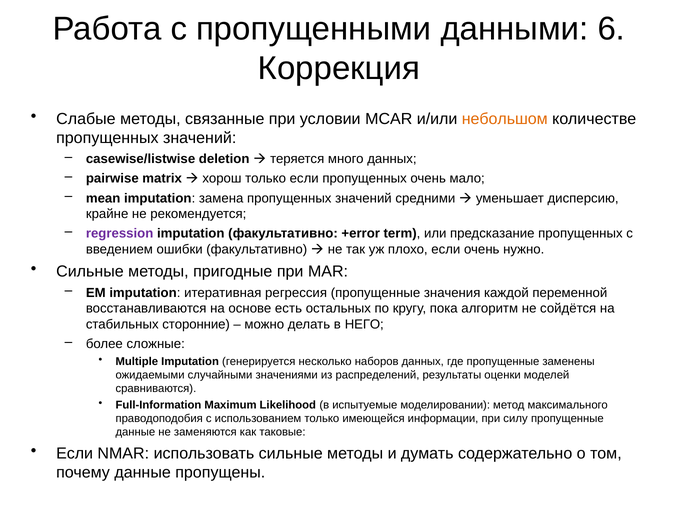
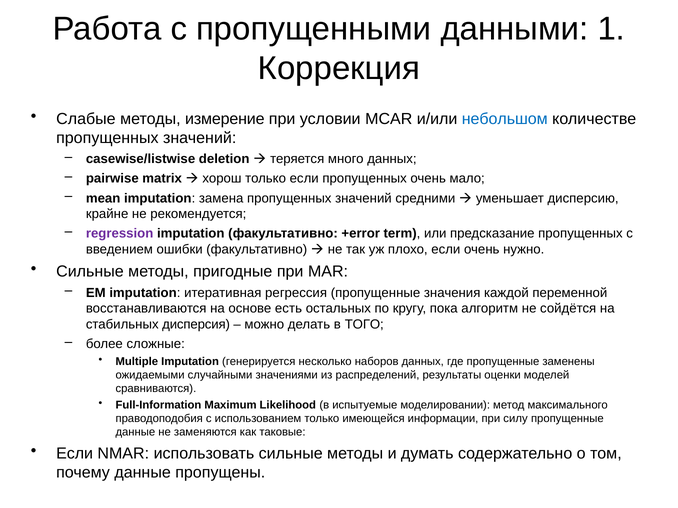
6: 6 -> 1 (611, 29)
связанные: связанные -> измерение (225, 119)
небольшом colour: orange -> blue (505, 119)
сторонние: сторонние -> дисперсия (196, 325)
НЕГО: НЕГО -> ТОГО (364, 325)
